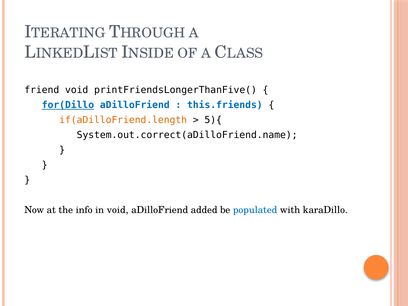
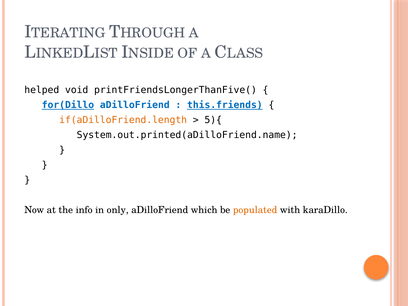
friend: friend -> helped (42, 90)
this.friends underline: none -> present (225, 105)
System.out.correct(aDilloFriend.name: System.out.correct(aDilloFriend.name -> System.out.printed(aDilloFriend.name (187, 135)
in void: void -> only (118, 210)
added: added -> which (204, 210)
populated colour: blue -> orange (255, 210)
